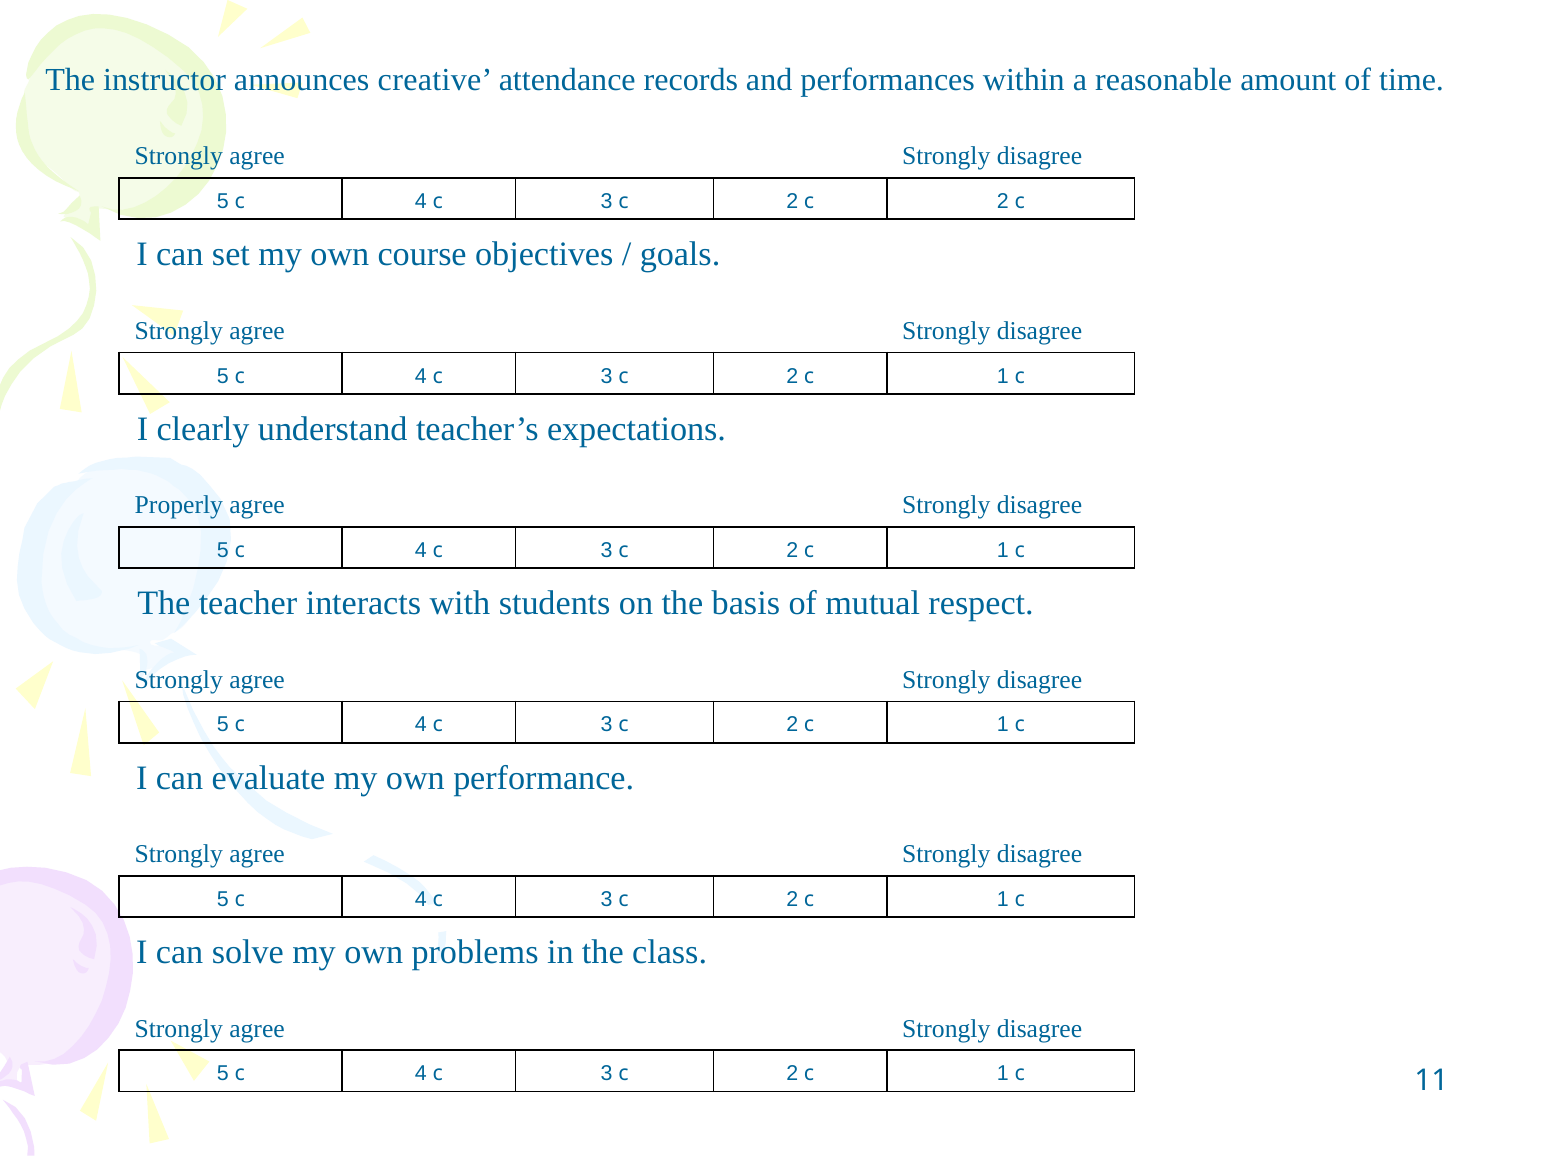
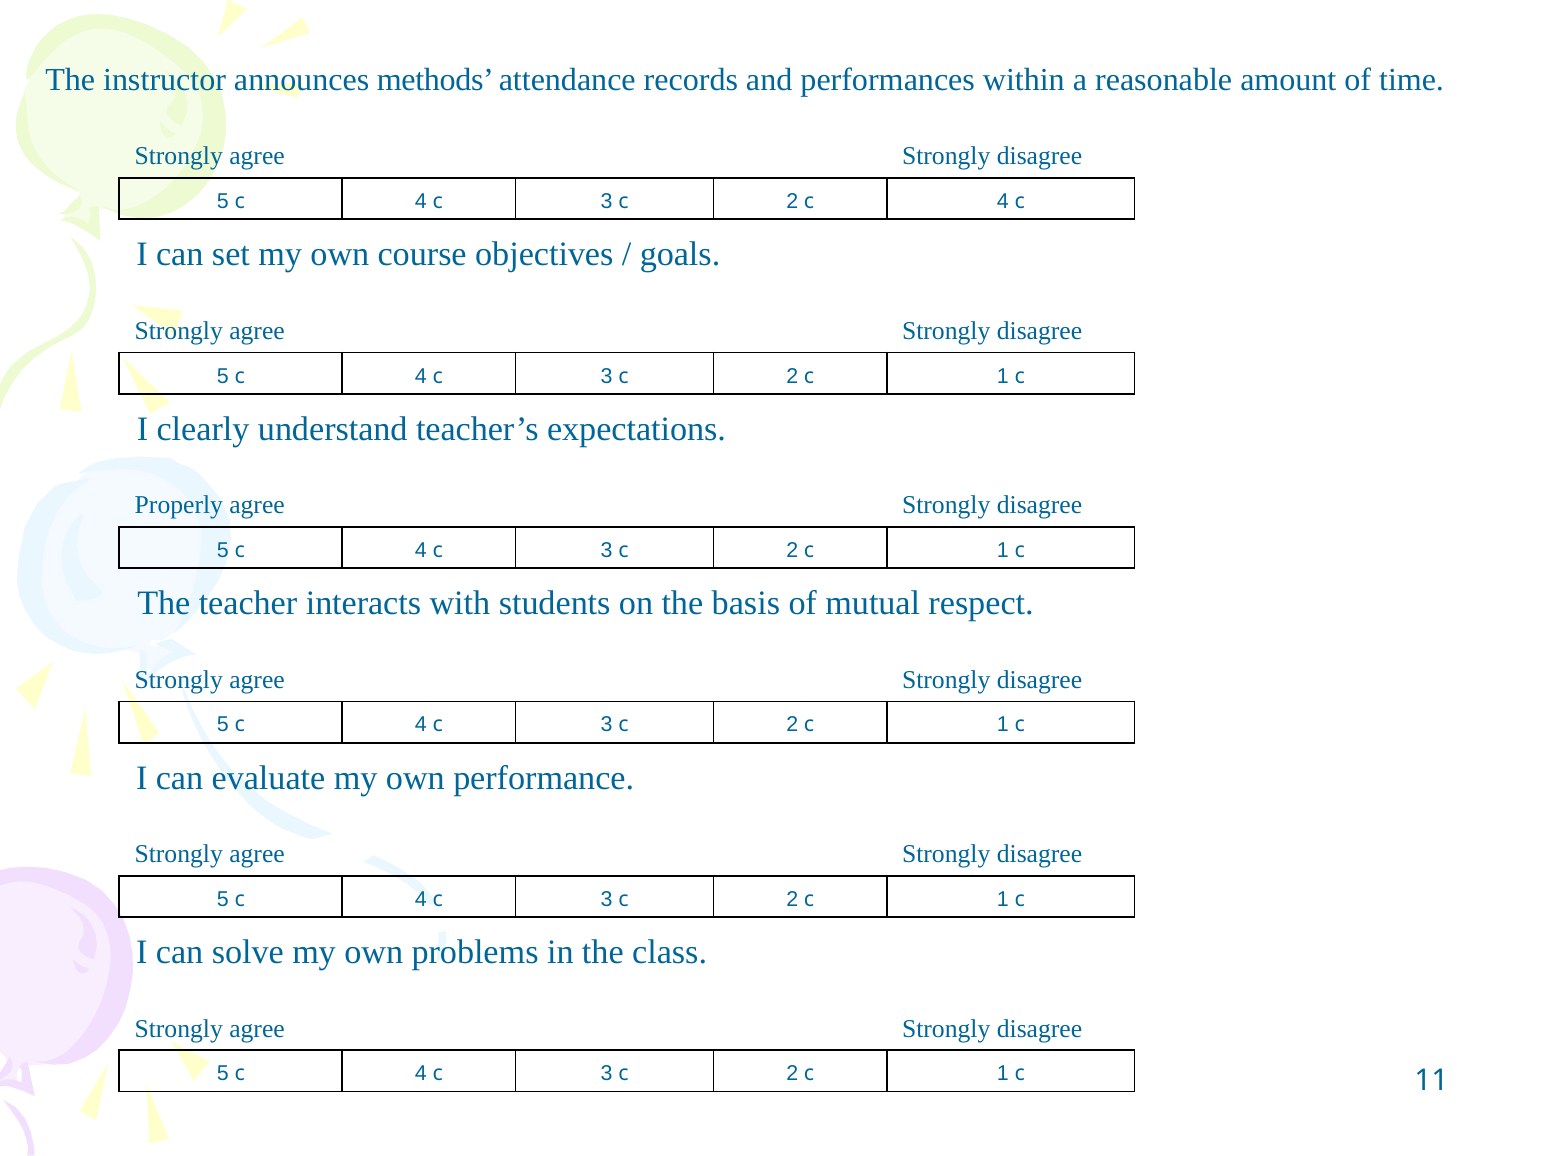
creative: creative -> methods (435, 80)
2 c 2: 2 -> 4 (1003, 201)
